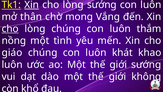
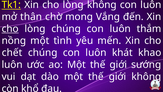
Xin underline: present -> none (32, 5)
lòng sướng: sướng -> không (102, 5)
giáo: giáo -> chết (12, 53)
